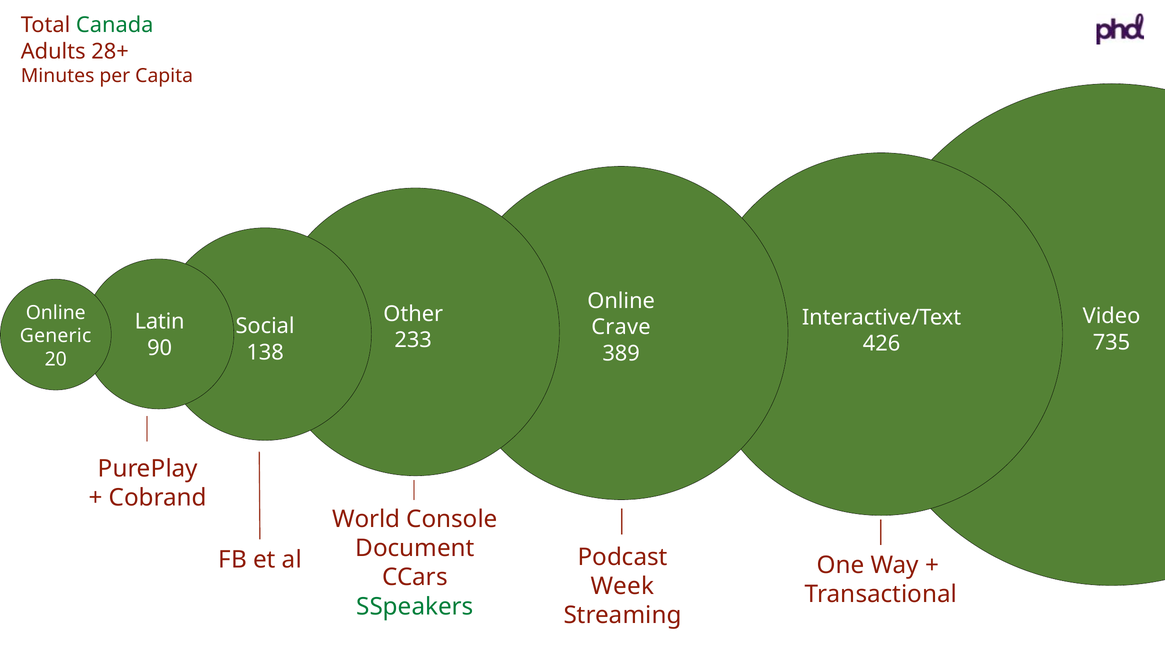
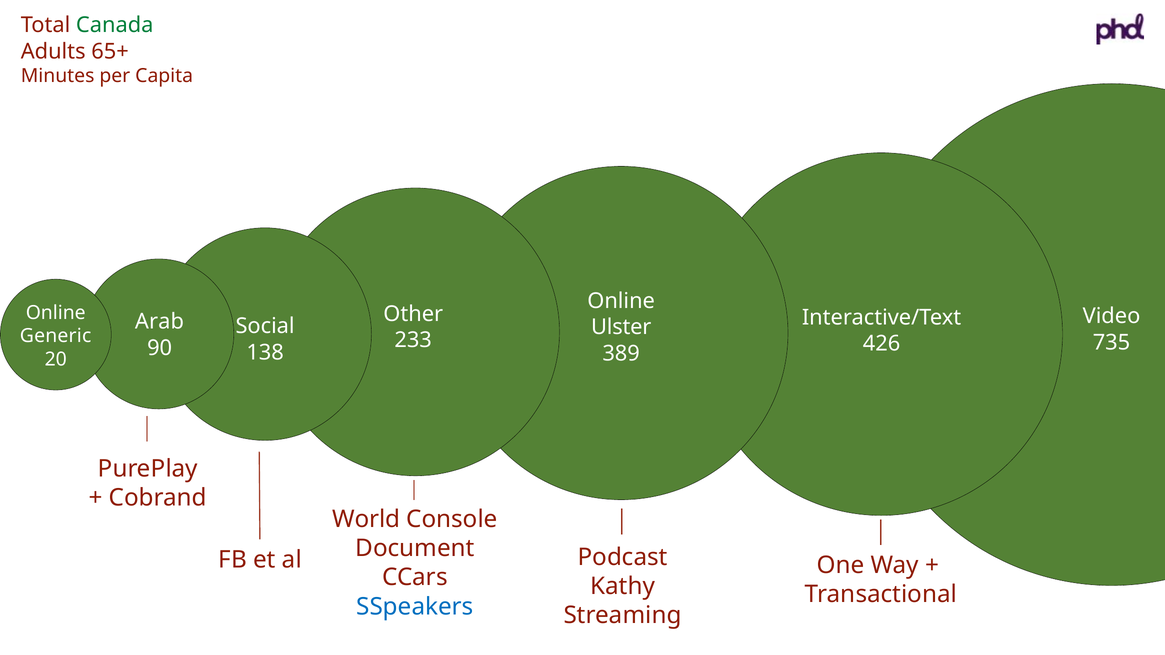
28+: 28+ -> 65+ (110, 51)
Latin: Latin -> Arab (159, 322)
Crave: Crave -> Ulster (621, 327)
Week: Week -> Kathy (623, 587)
SSpeakers colour: green -> blue (415, 607)
